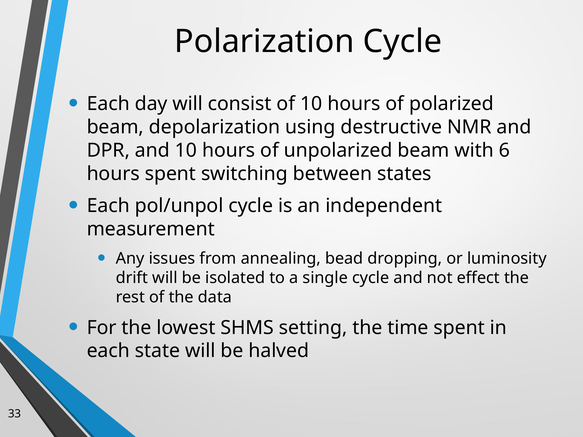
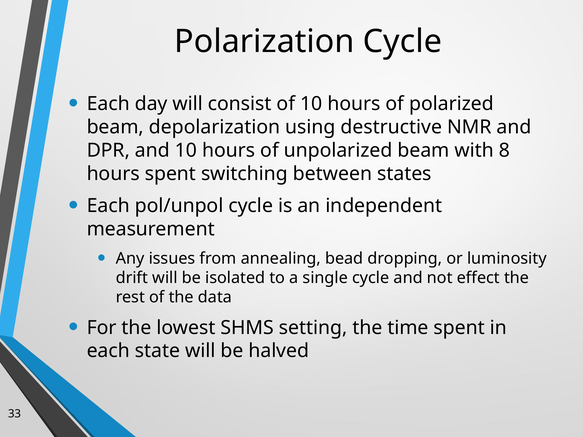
6: 6 -> 8 (504, 151)
